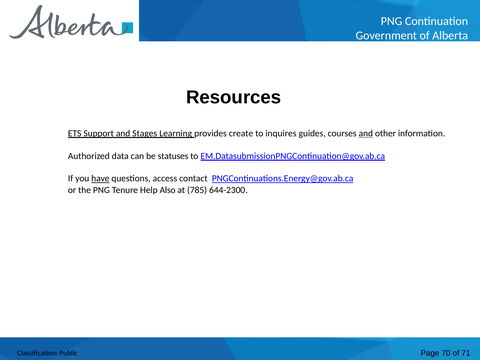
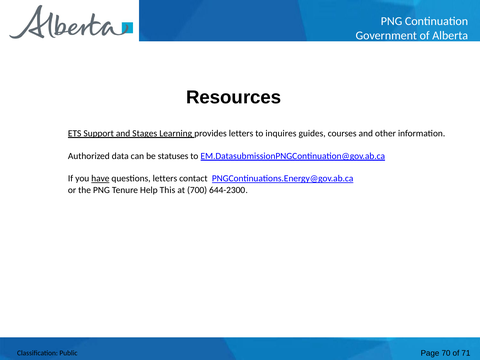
provides create: create -> letters (241, 133)
and underline: present -> none (366, 133)
questions access: access -> letters (165, 179)
Also: Also -> This (167, 190)
785: 785 -> 700 (197, 190)
